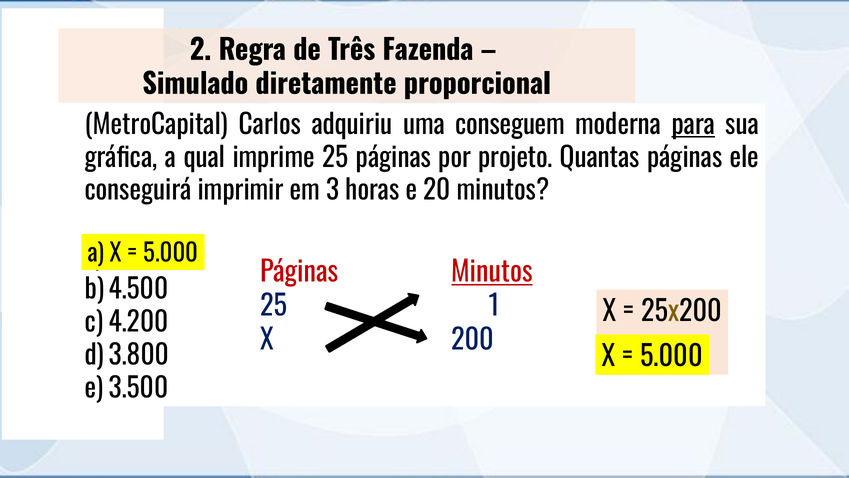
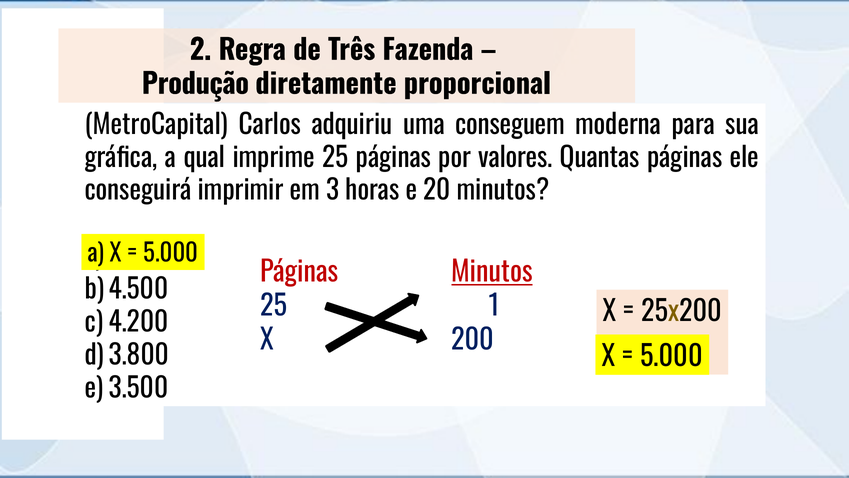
Simulado: Simulado -> Produção (195, 84)
para underline: present -> none (693, 125)
projeto: projeto -> valores (516, 158)
